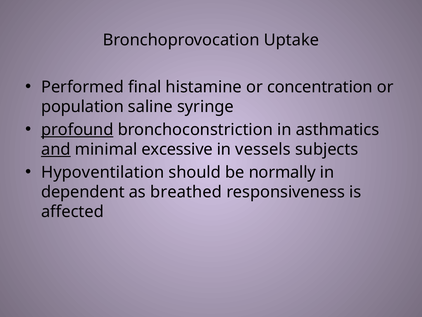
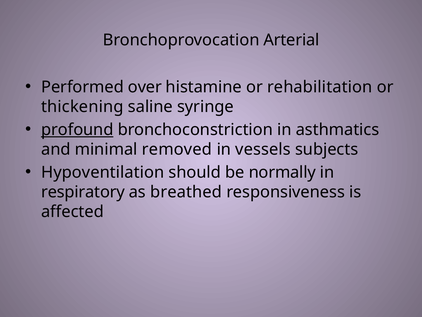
Uptake: Uptake -> Arterial (292, 40)
final: final -> over (145, 87)
concentration: concentration -> rehabilitation (320, 87)
population: population -> thickening (82, 107)
and underline: present -> none (56, 149)
excessive: excessive -> removed (177, 149)
dependent: dependent -> respiratory (83, 192)
